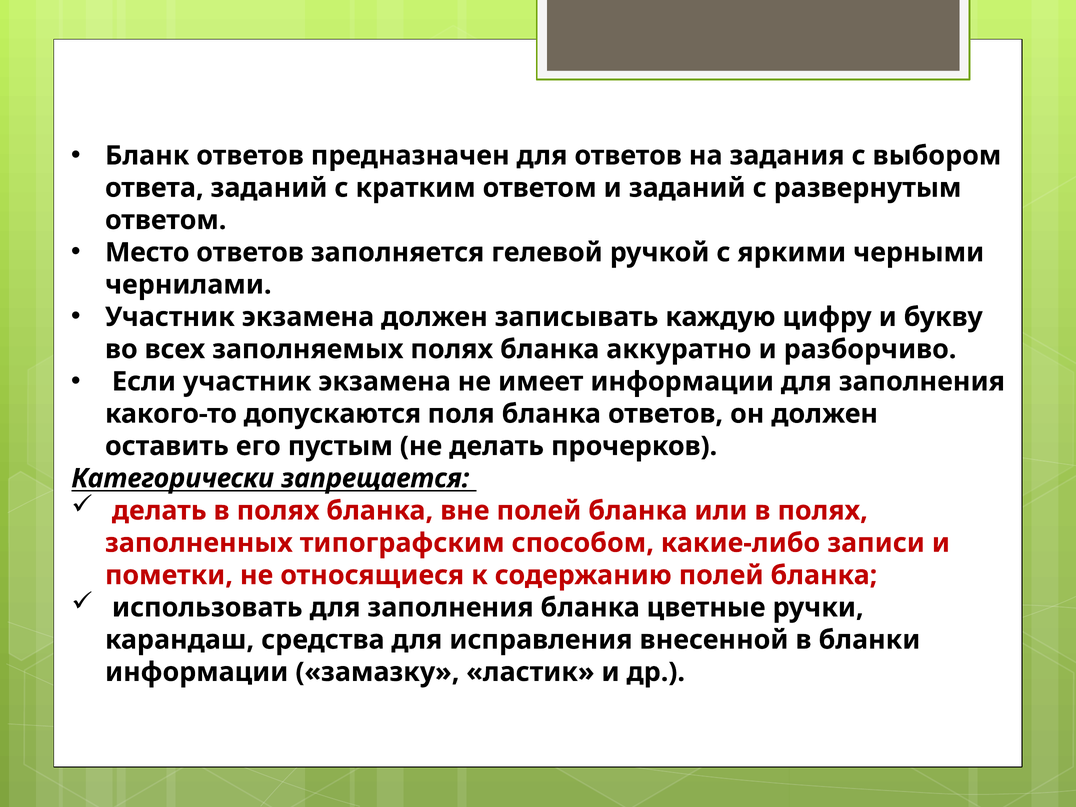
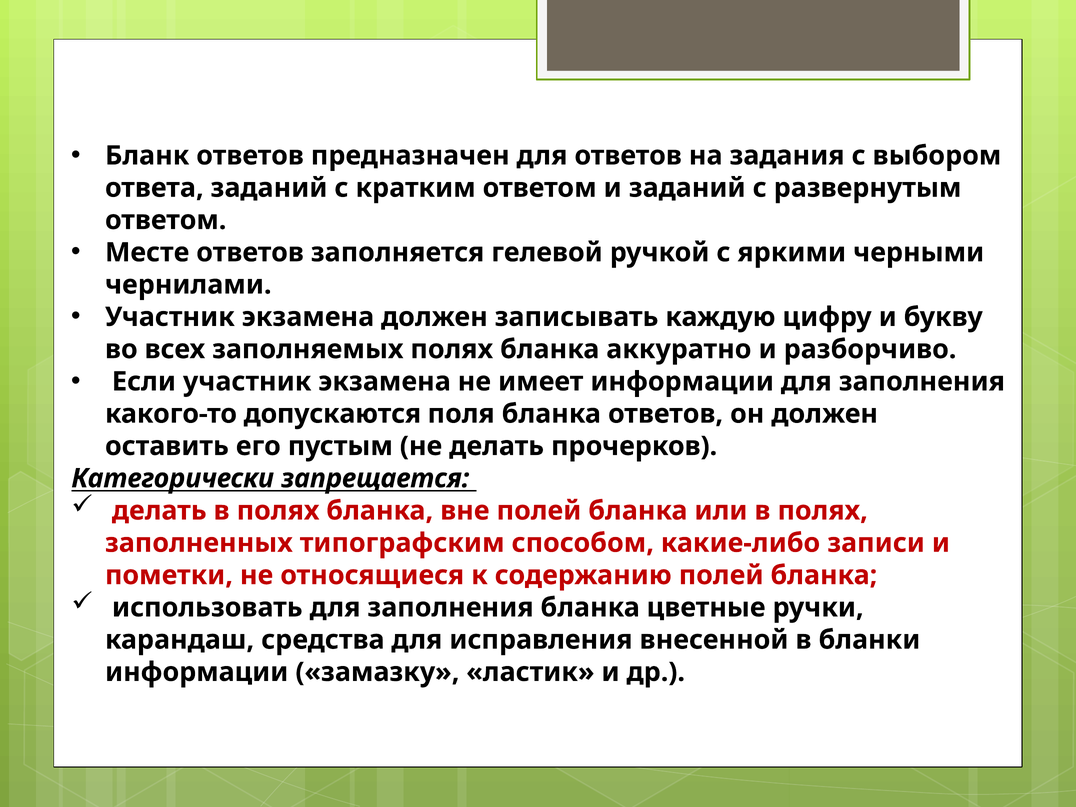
Место: Место -> Месте (147, 252)
